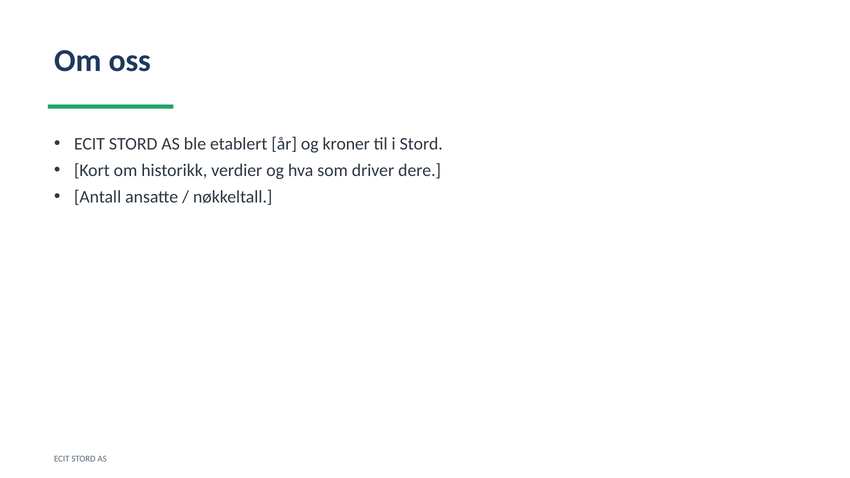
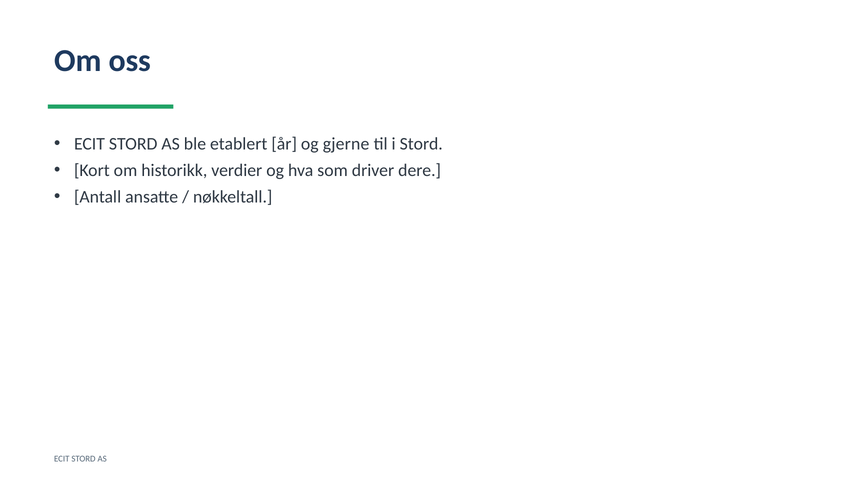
kroner: kroner -> gjerne (346, 144)
